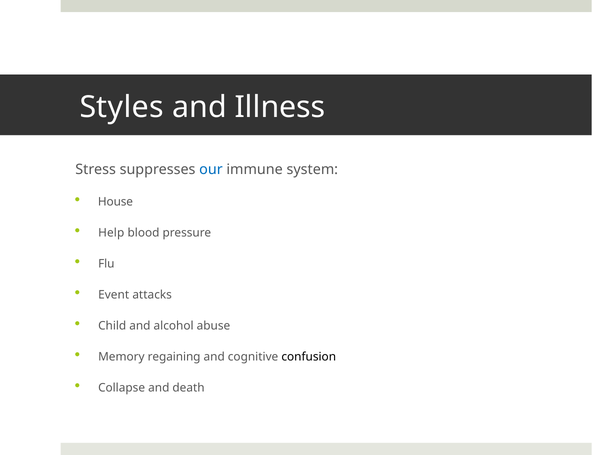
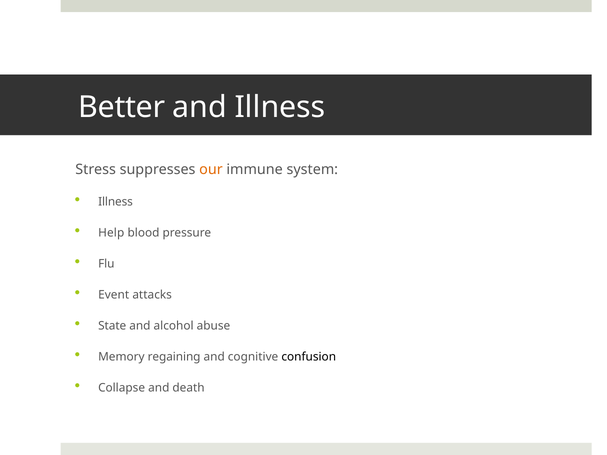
Styles: Styles -> Better (122, 107)
our colour: blue -> orange (211, 169)
House: House -> Illness (115, 202)
Child: Child -> State (112, 326)
